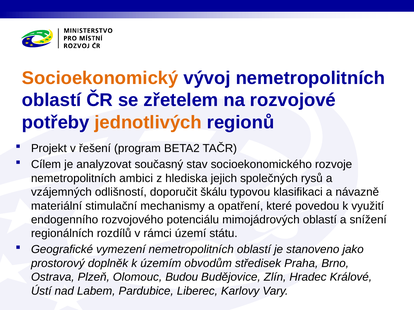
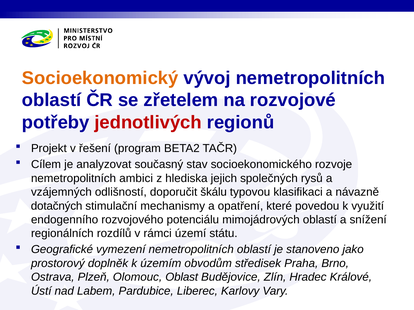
jednotlivých colour: orange -> red (148, 122)
materiální: materiální -> dotačných (57, 206)
Budou: Budou -> Oblast (182, 278)
